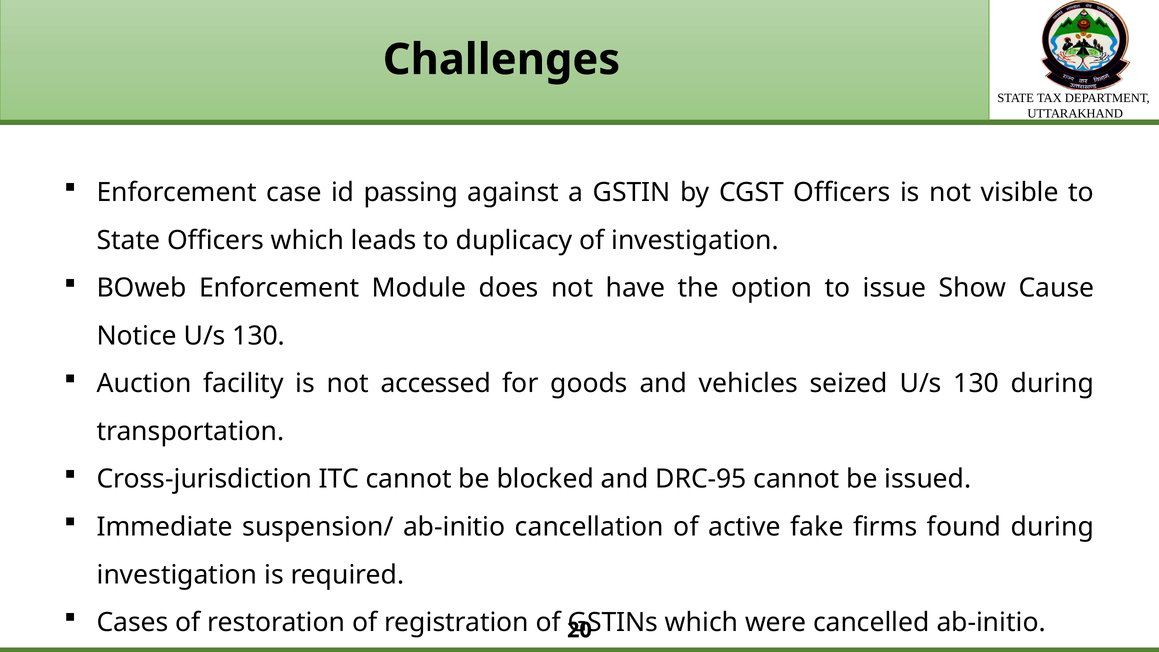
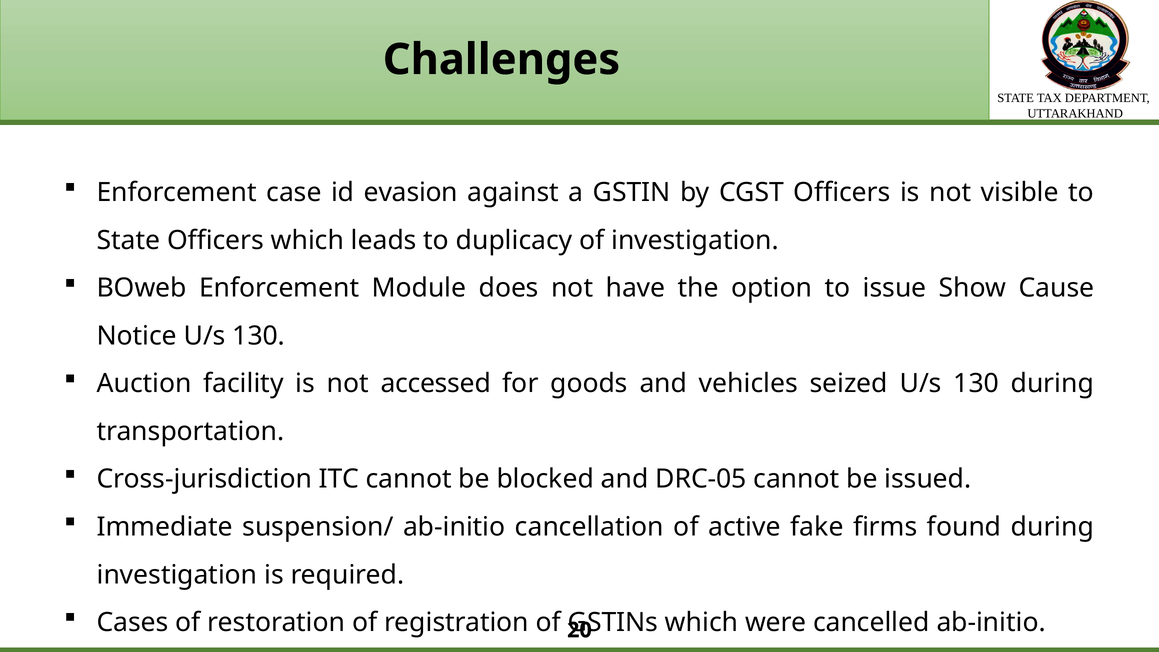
passing: passing -> evasion (411, 193)
DRC-95: DRC-95 -> DRC-05 (701, 479)
